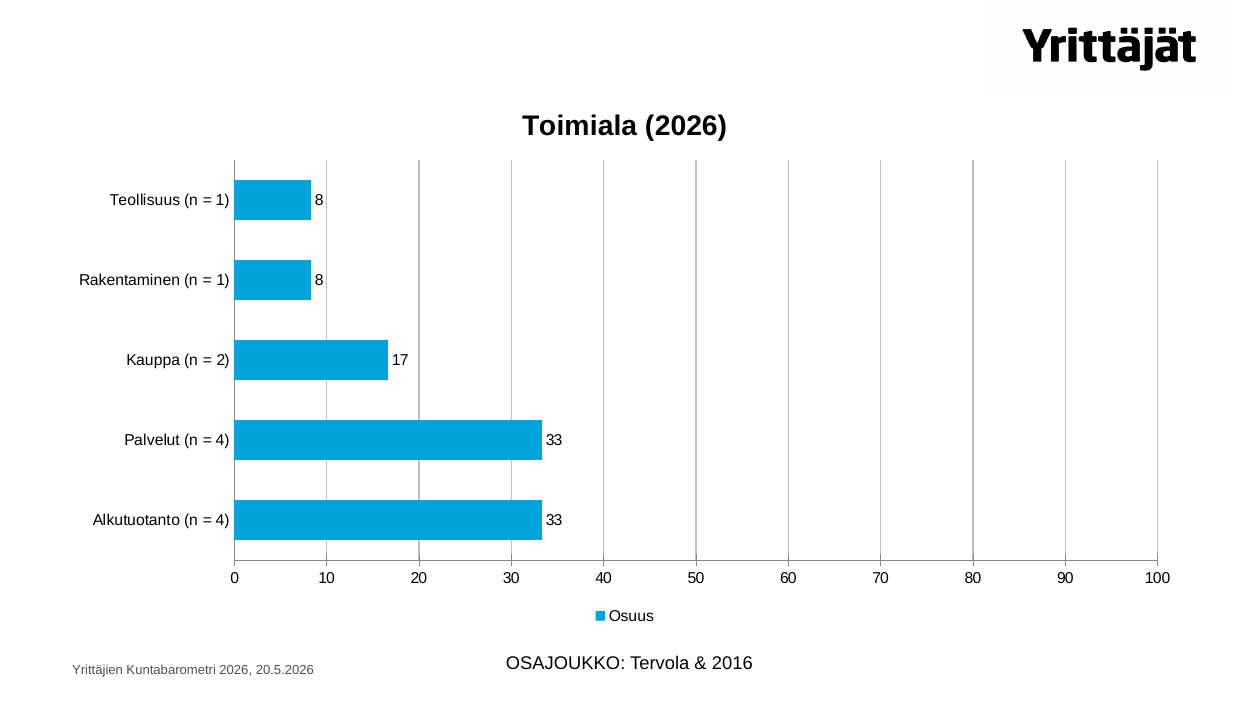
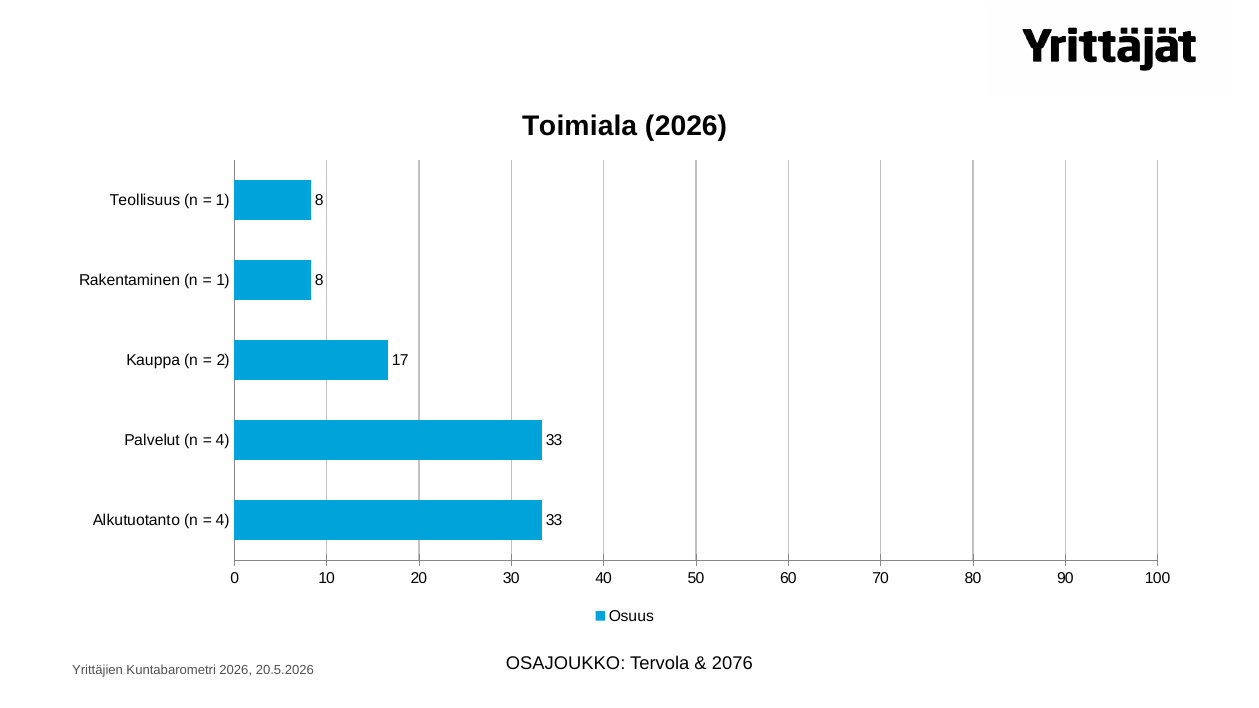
2016: 2016 -> 2076 (732, 663)
